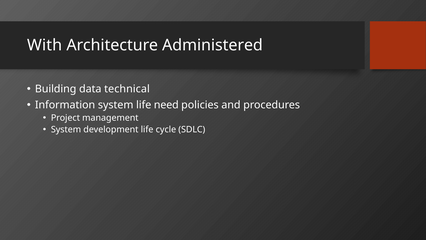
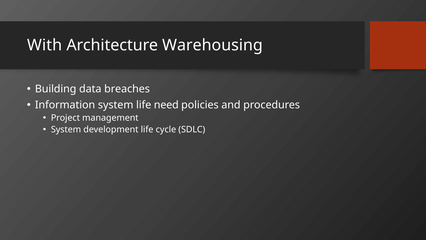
Administered: Administered -> Warehousing (212, 45)
technical: technical -> breaches (127, 89)
